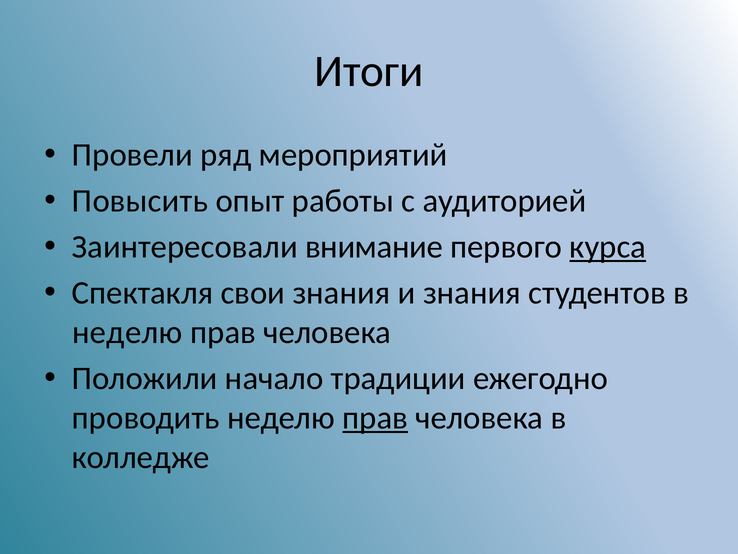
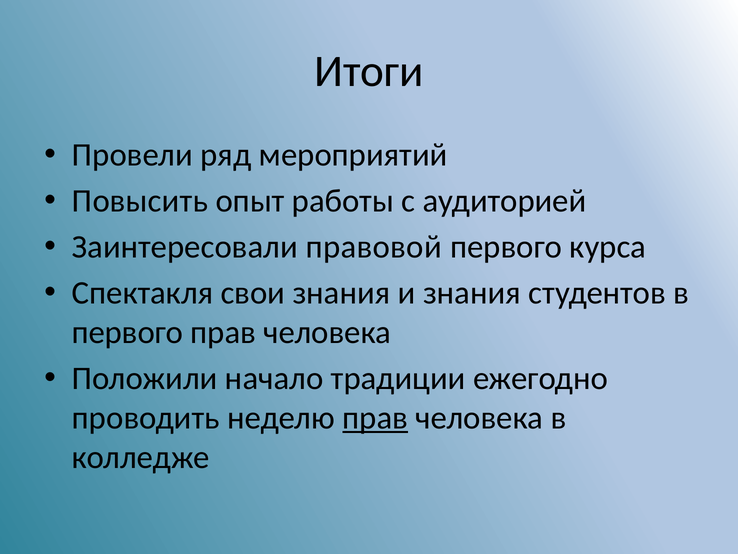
внимание: внимание -> правовой (374, 247)
курса underline: present -> none (608, 247)
неделю: неделю -> первого (128, 332)
